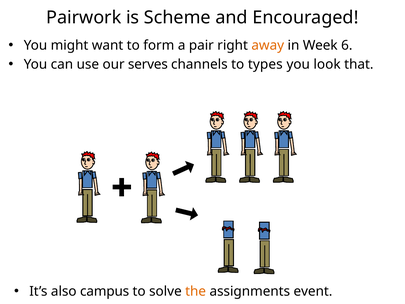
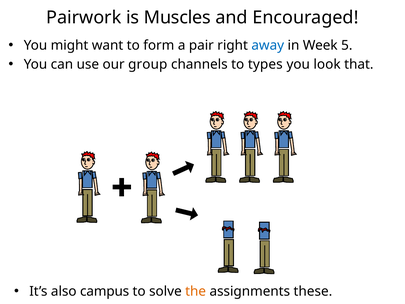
Scheme: Scheme -> Muscles (177, 17)
away colour: orange -> blue (268, 45)
6: 6 -> 5 (347, 45)
serves: serves -> group (148, 64)
event: event -> these (313, 291)
